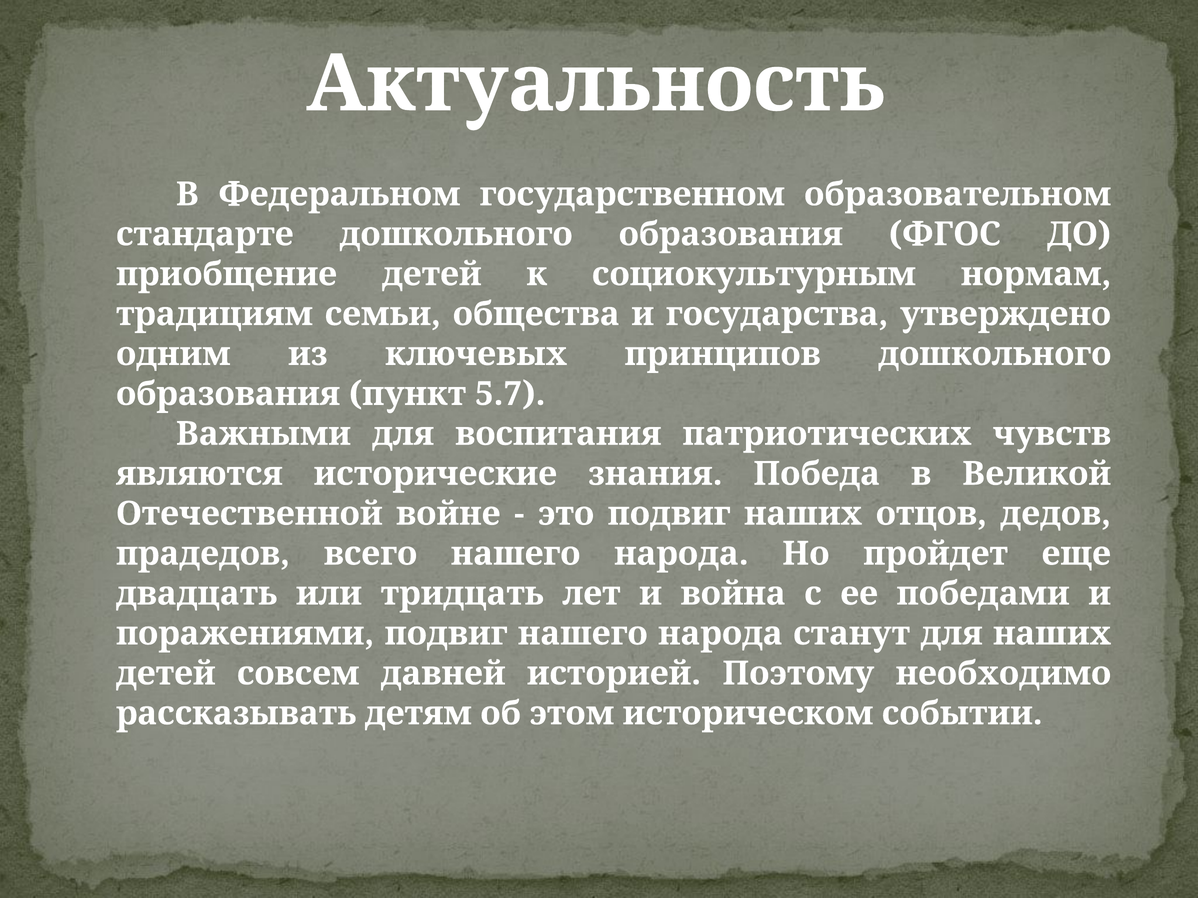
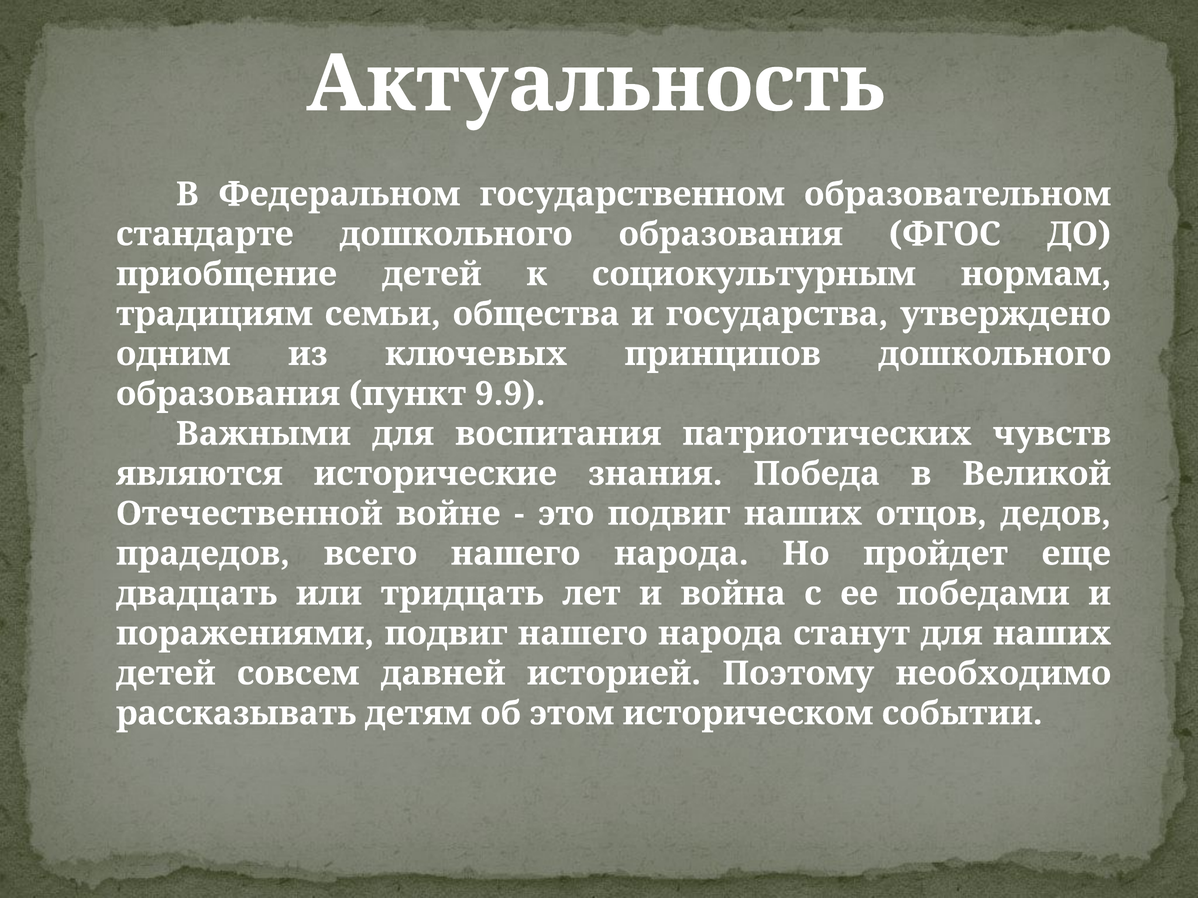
5.7: 5.7 -> 9.9 (510, 394)
